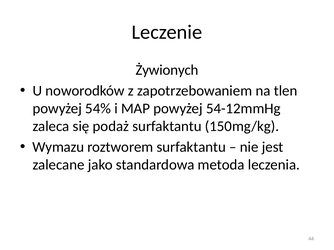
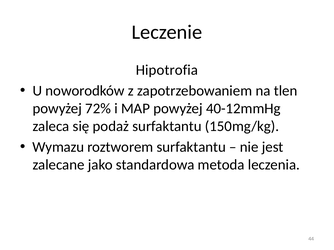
Żywionych: Żywionych -> Hipotrofia (167, 70)
54%: 54% -> 72% (98, 109)
54-12mmHg: 54-12mmHg -> 40-12mmHg (243, 109)
